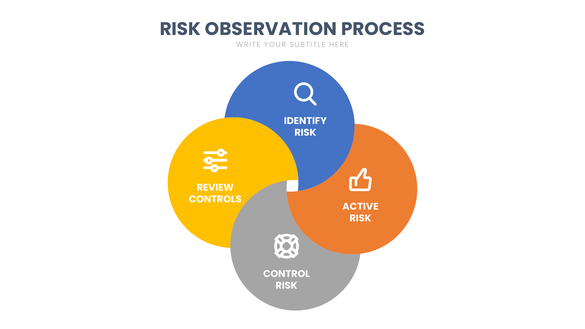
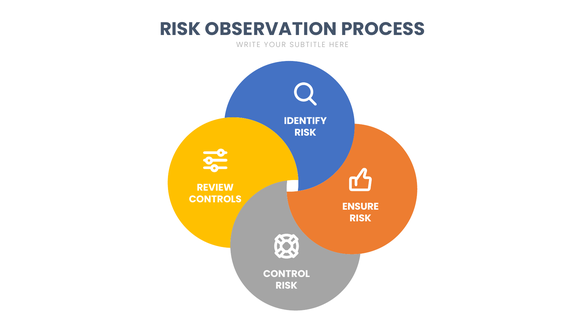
ACTIVE: ACTIVE -> ENSURE (361, 207)
